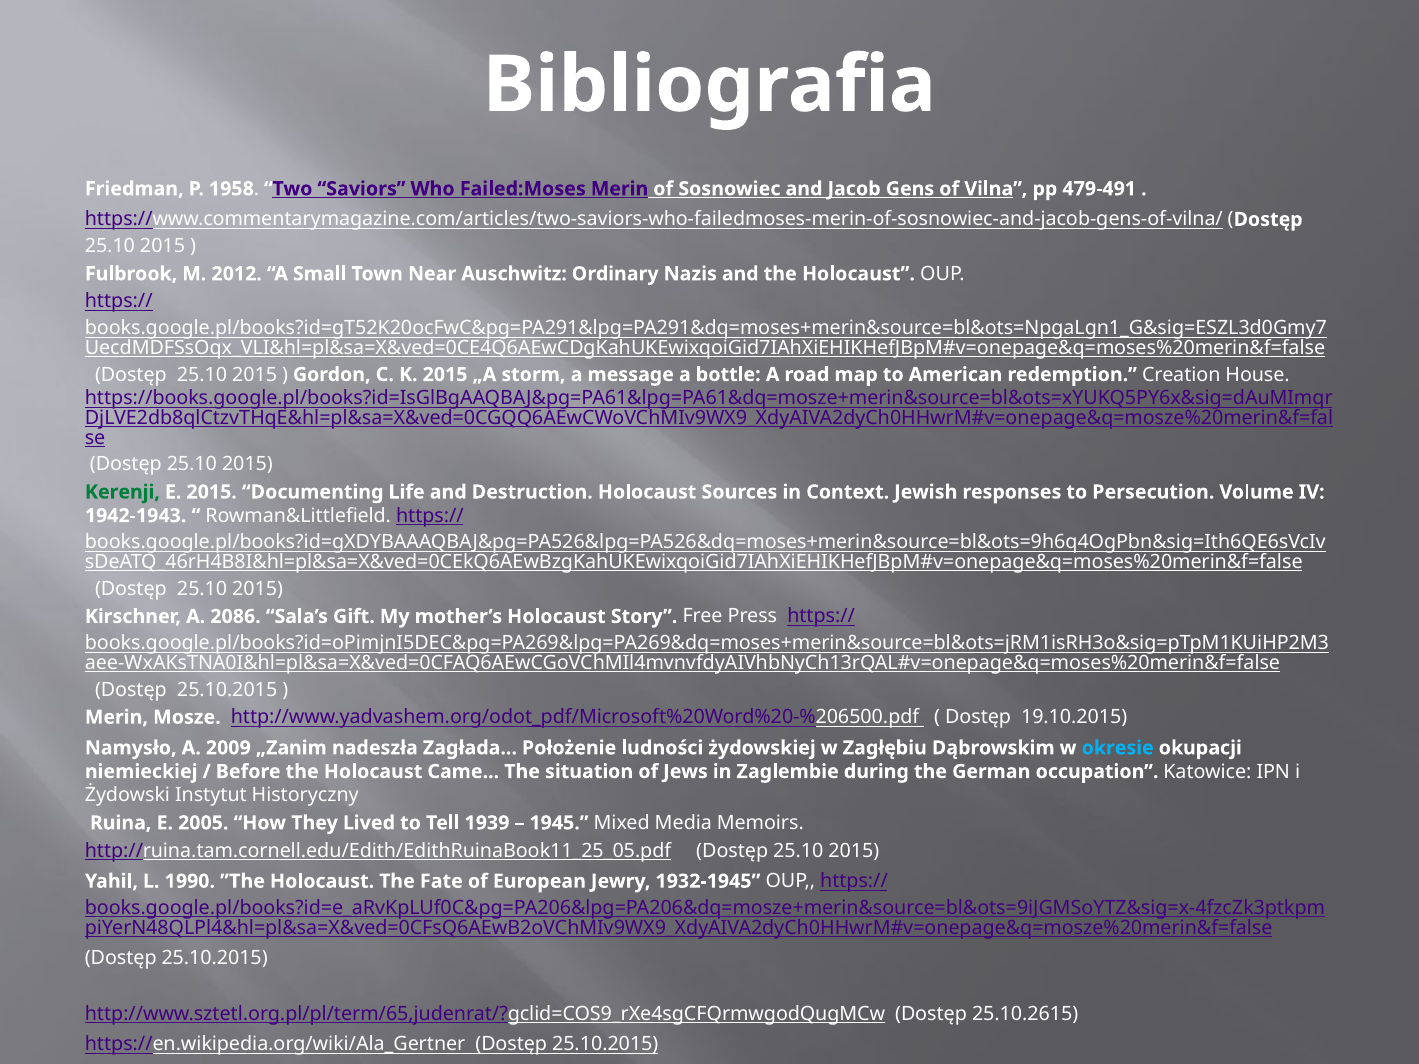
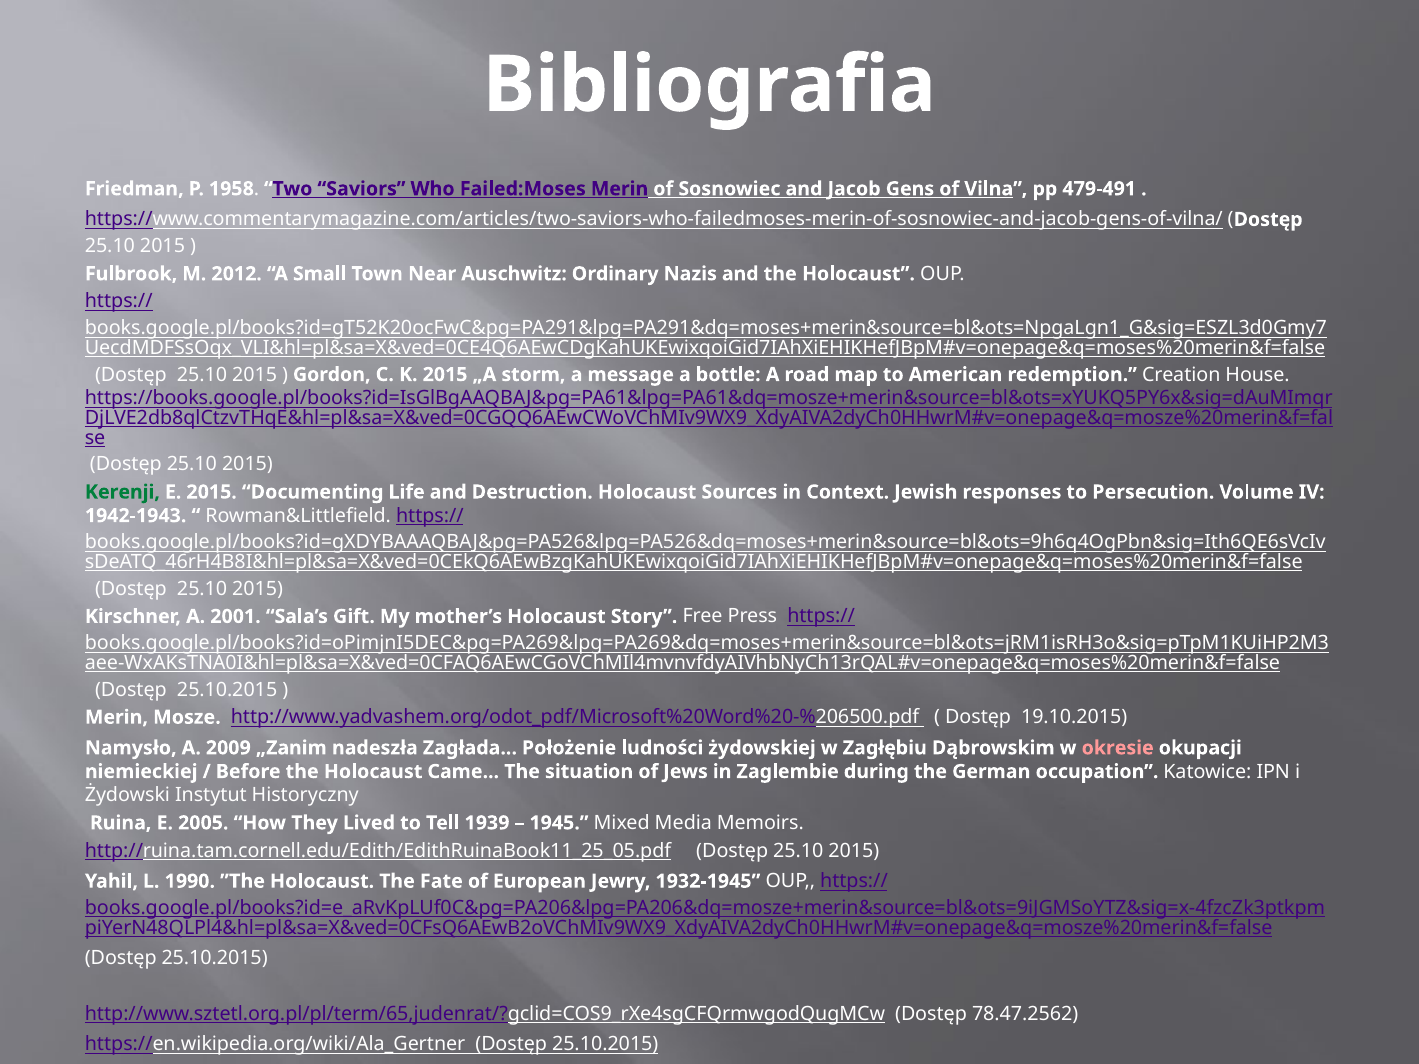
2086: 2086 -> 2001 (235, 617)
okresie colour: light blue -> pink (1118, 748)
25.10.2615: 25.10.2615 -> 78.47.2562 (1025, 1014)
